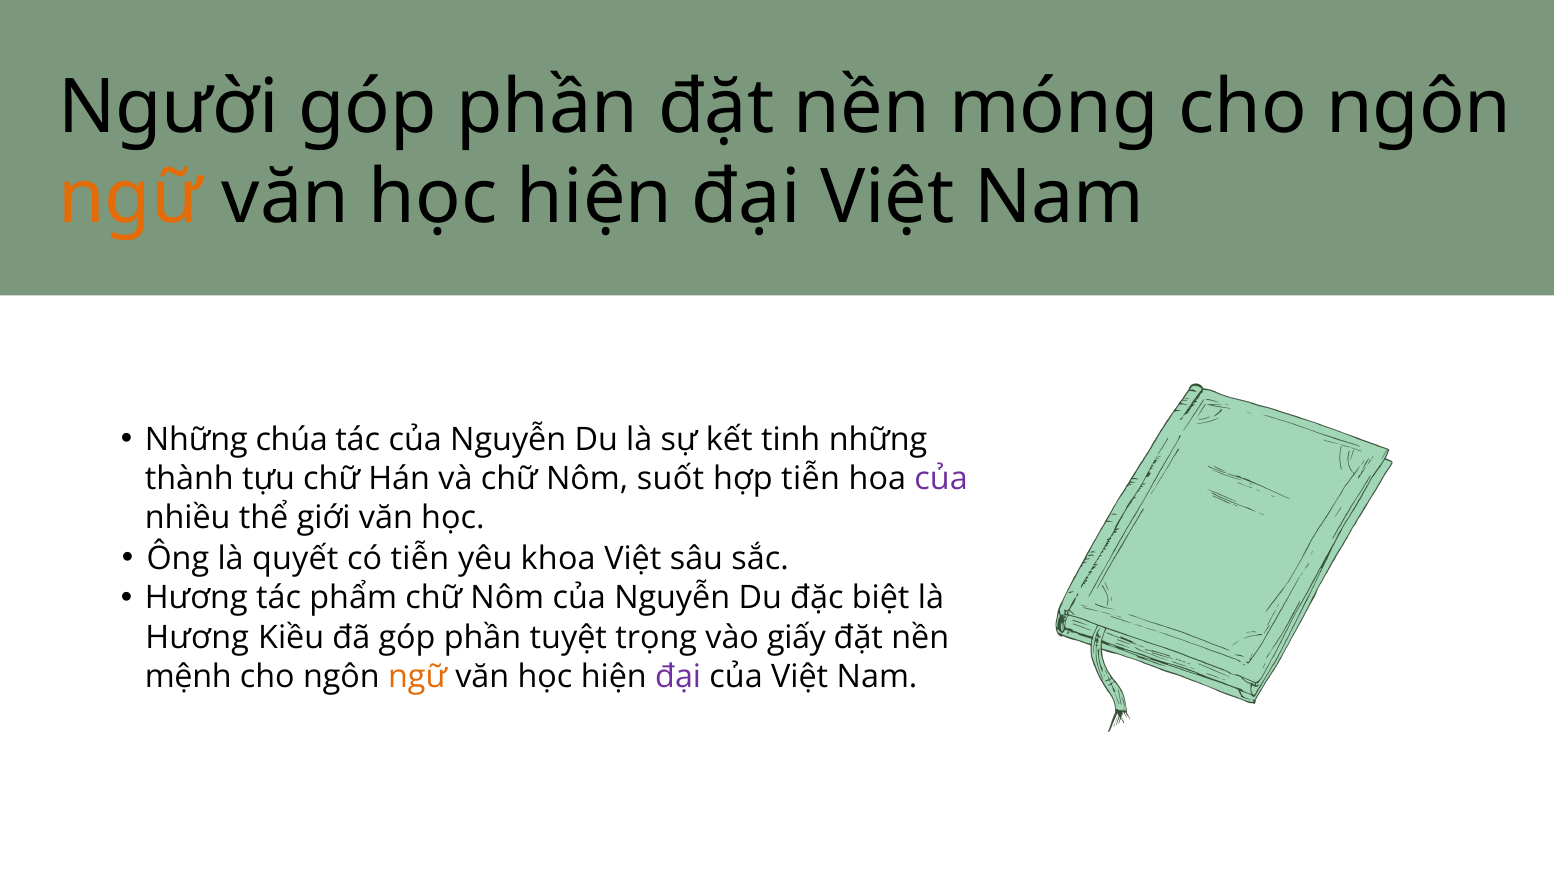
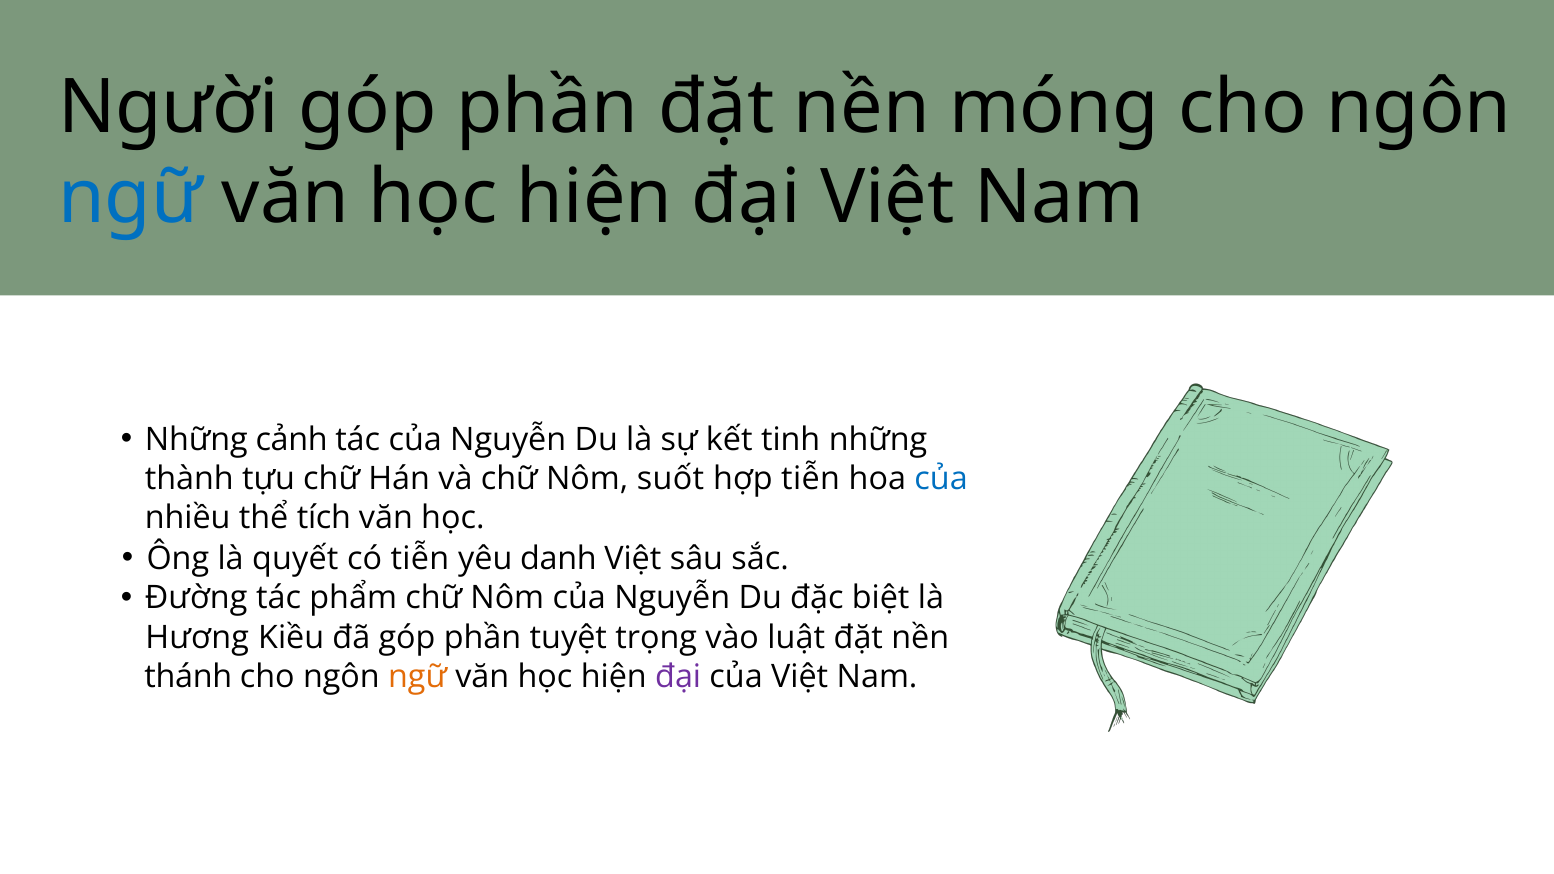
ngữ colour: orange -> blue (130, 198)
chúa: chúa -> cảnh (292, 440)
của colour: purple -> blue (941, 479)
giới: giới -> tích (324, 518)
khoa: khoa -> danh (558, 559)
Hương: Hương -> Đường (196, 598)
giấy: giấy -> luật (796, 638)
mệnh: mệnh -> thánh (188, 677)
